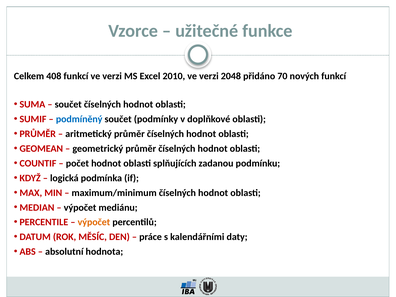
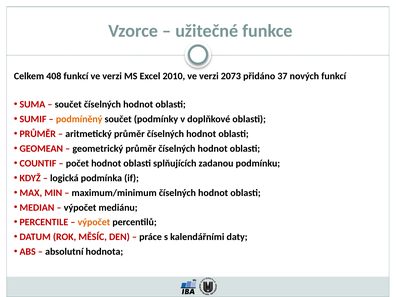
2048: 2048 -> 2073 (231, 76)
70: 70 -> 37 (282, 76)
podmíněný colour: blue -> orange (79, 119)
